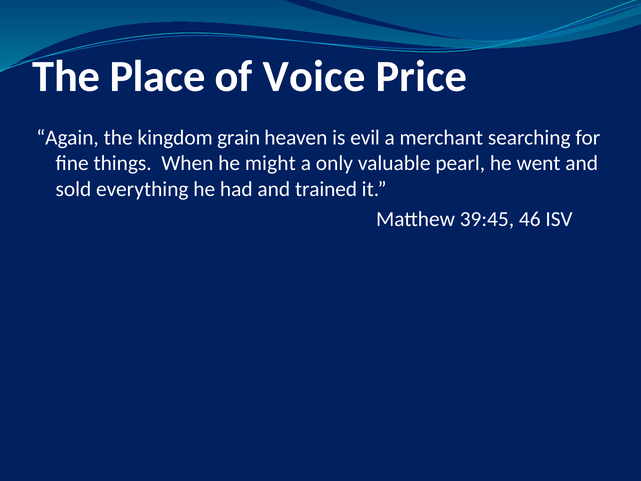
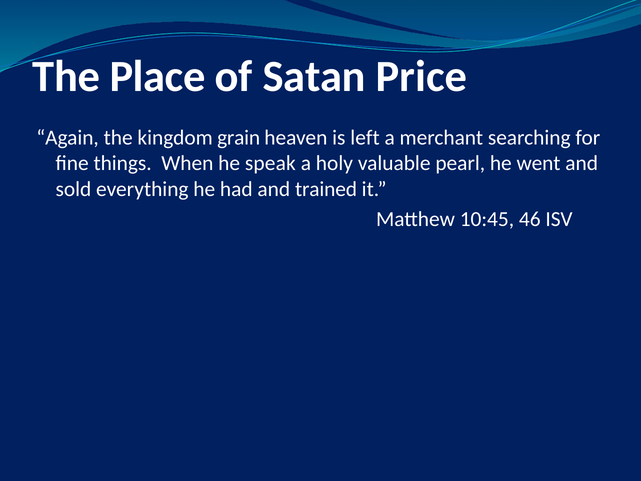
Voice: Voice -> Satan (314, 77)
evil: evil -> left (365, 138)
might: might -> speak (270, 163)
only: only -> holy (334, 163)
39:45: 39:45 -> 10:45 (487, 219)
